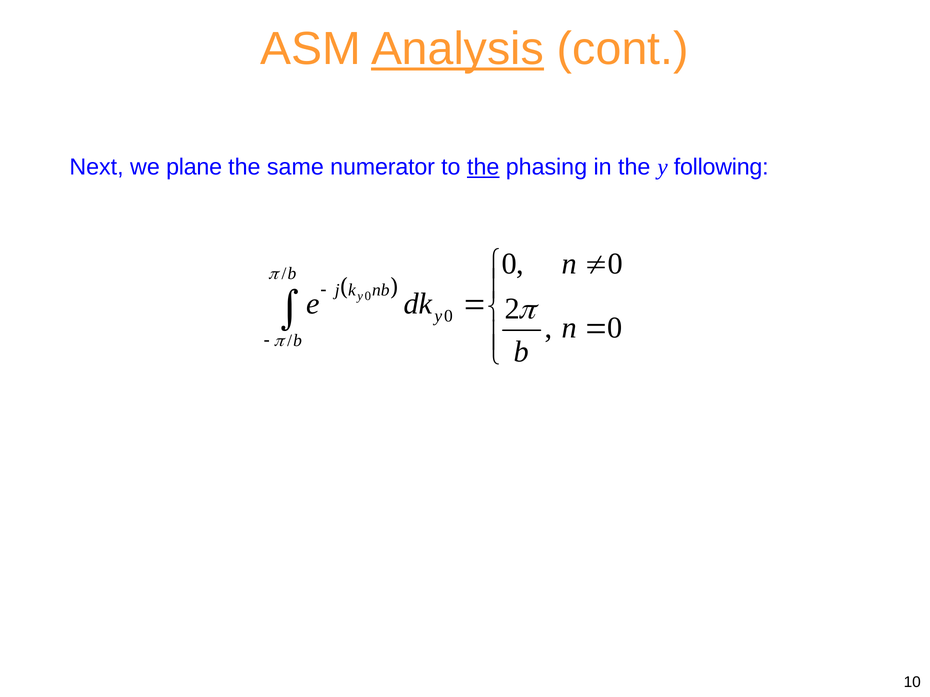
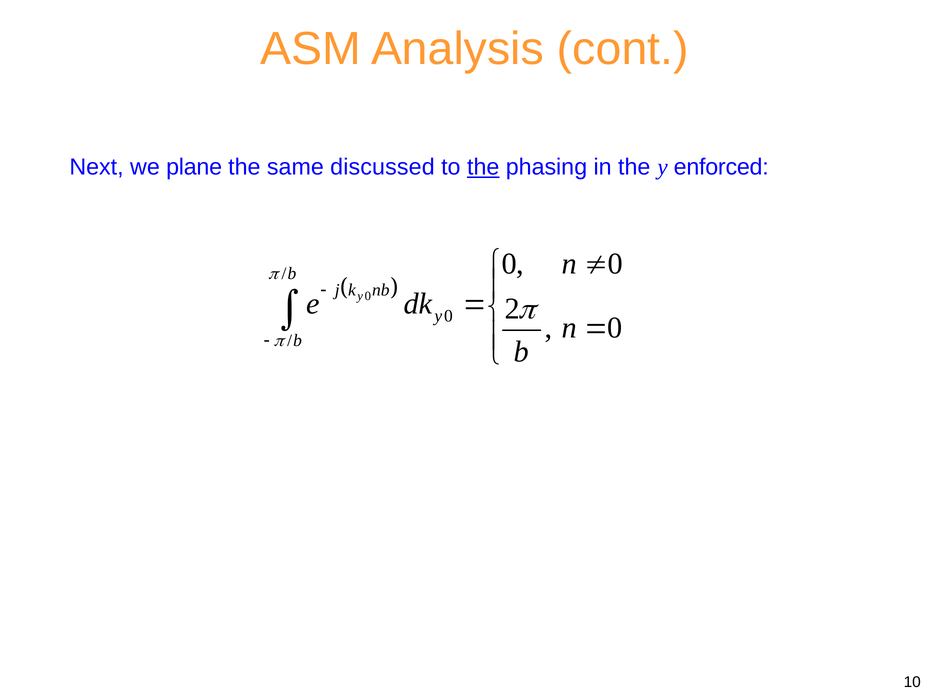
Analysis underline: present -> none (458, 49)
numerator: numerator -> discussed (382, 167)
following: following -> enforced (721, 167)
